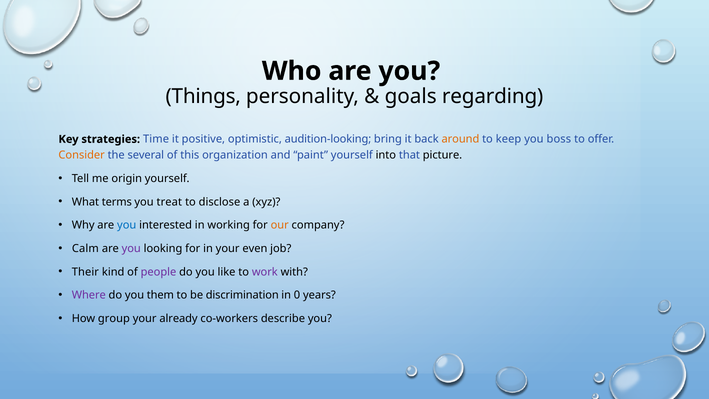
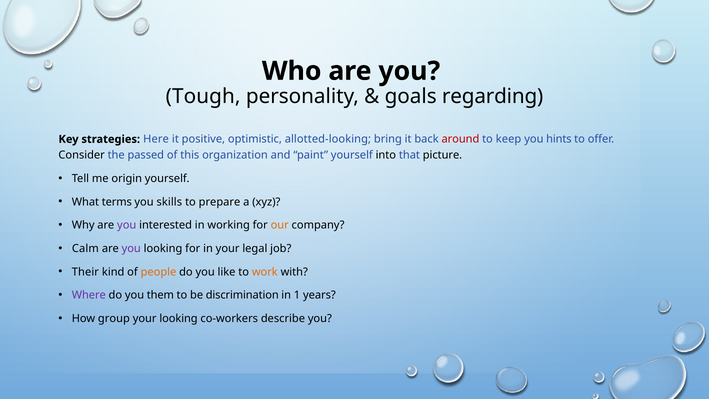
Things: Things -> Tough (203, 97)
Time: Time -> Here (156, 139)
audition-looking: audition-looking -> allotted-looking (328, 139)
around colour: orange -> red (460, 139)
boss: boss -> hints (559, 139)
Consider colour: orange -> black (82, 155)
several: several -> passed (146, 155)
treat: treat -> skills (169, 202)
disclose: disclose -> prepare (219, 202)
you colour: blue -> purple (127, 225)
even: even -> legal (255, 248)
people colour: purple -> orange (159, 272)
work colour: purple -> orange (265, 272)
0: 0 -> 1 (297, 295)
your already: already -> looking (179, 318)
